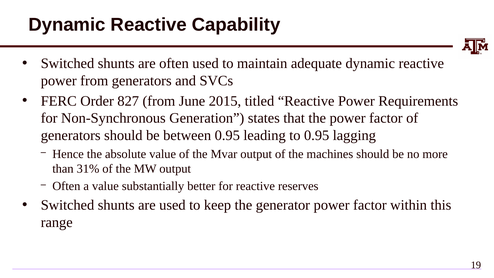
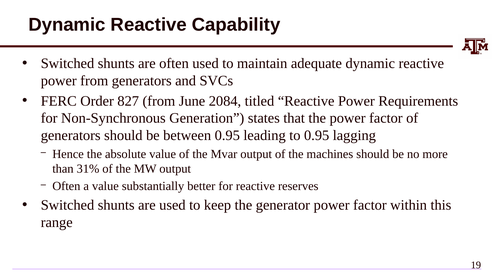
2015: 2015 -> 2084 (225, 101)
